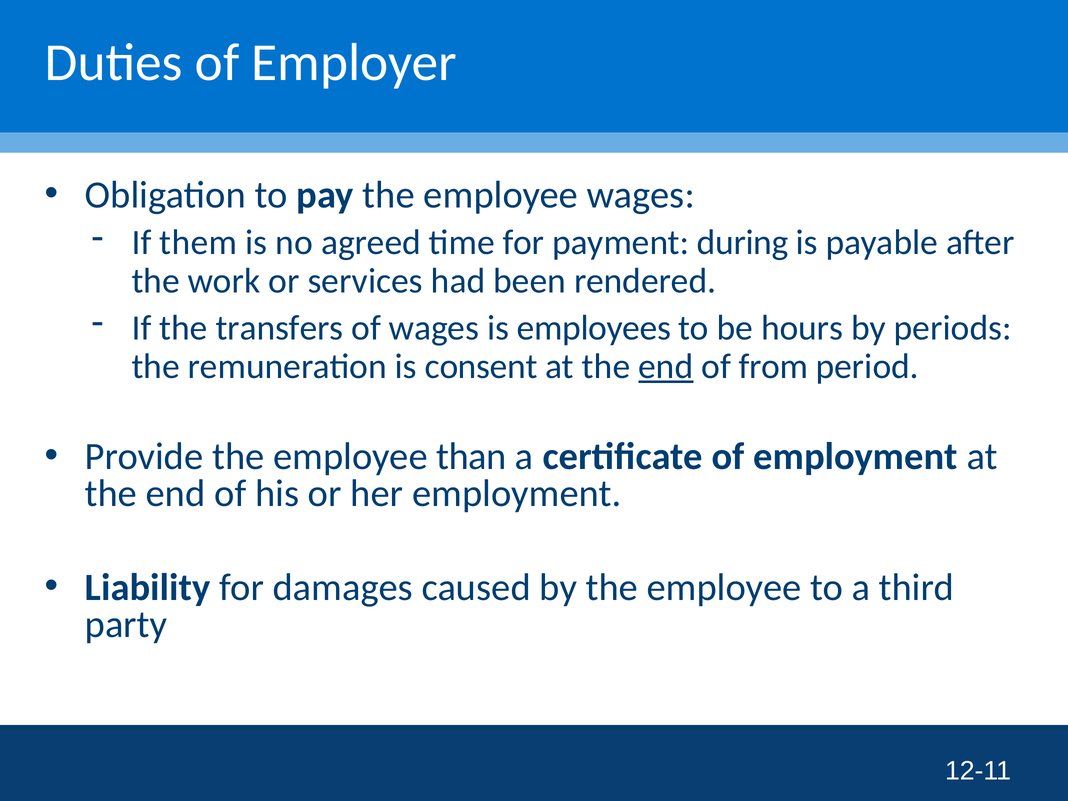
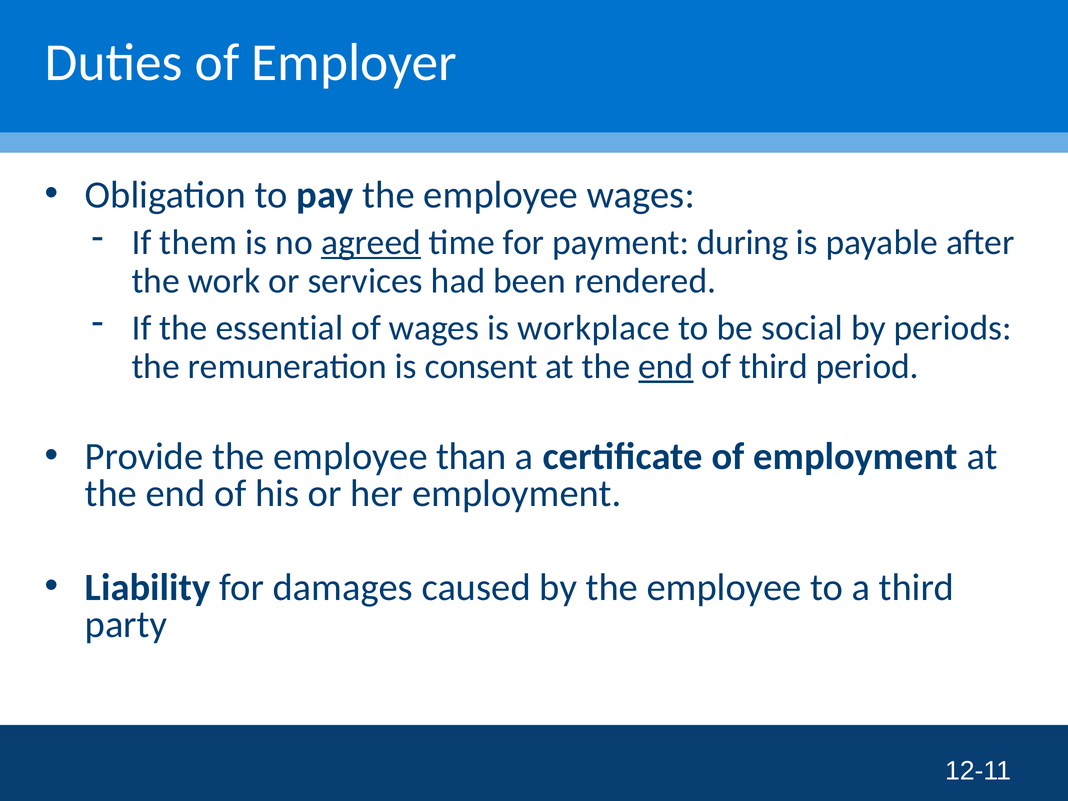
agreed underline: none -> present (371, 243)
transfers: transfers -> essential (279, 328)
employees: employees -> workplace (594, 328)
hours: hours -> social (802, 328)
of from: from -> third (773, 366)
